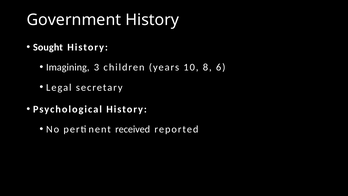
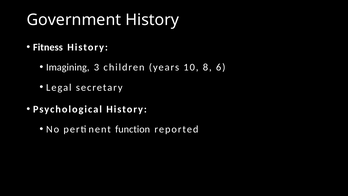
Sought: Sought -> Fitness (48, 47)
received: received -> function (133, 129)
